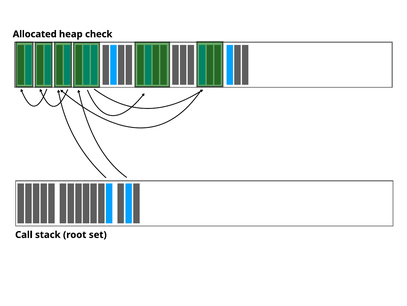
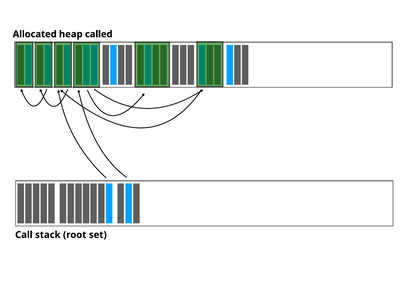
check: check -> called (99, 34)
